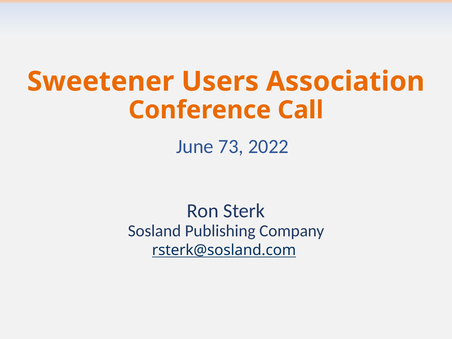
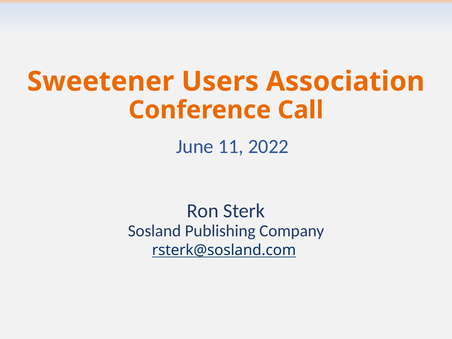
73: 73 -> 11 (231, 147)
